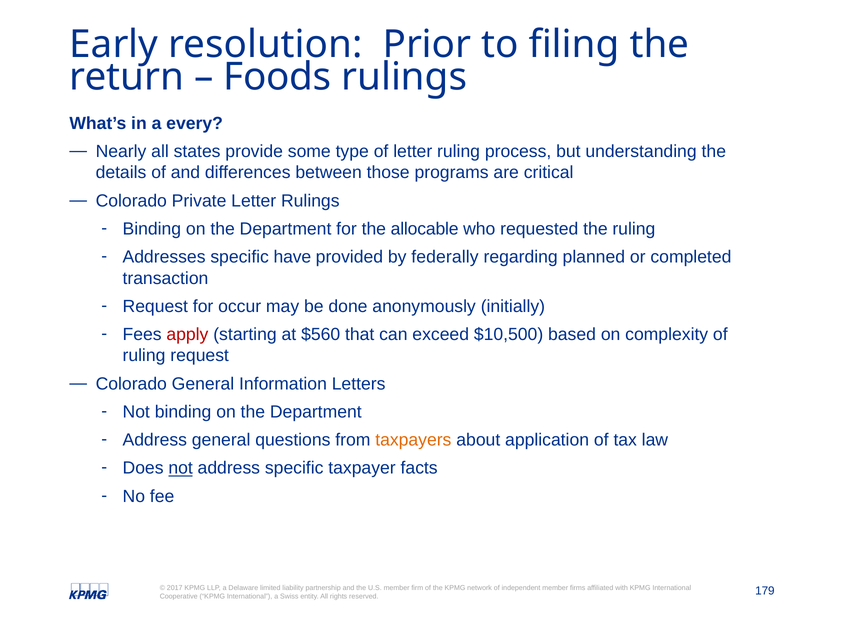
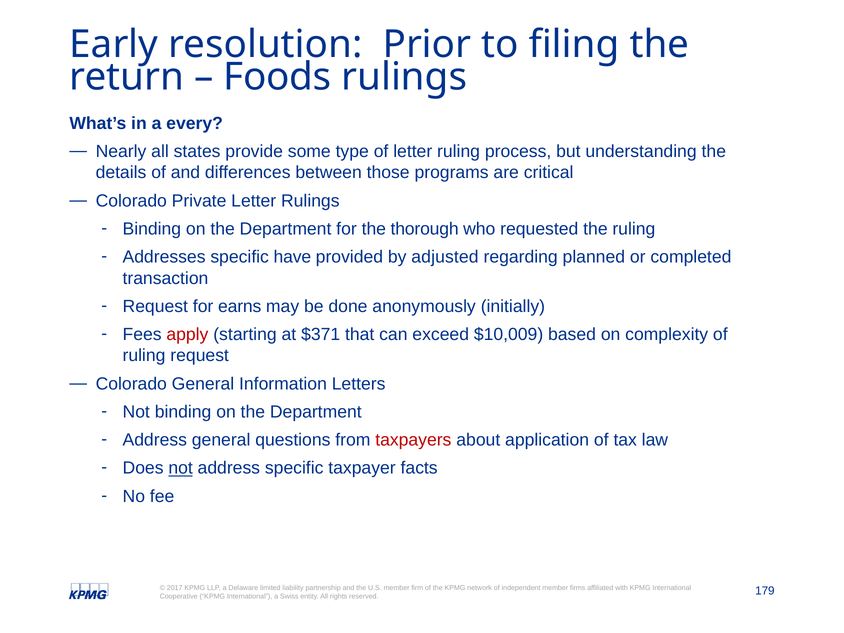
allocable: allocable -> thorough (425, 229)
federally: federally -> adjusted (445, 257)
occur: occur -> earns (240, 306)
$560: $560 -> $371 (321, 334)
$10,500: $10,500 -> $10,009 (509, 334)
taxpayers colour: orange -> red (413, 440)
